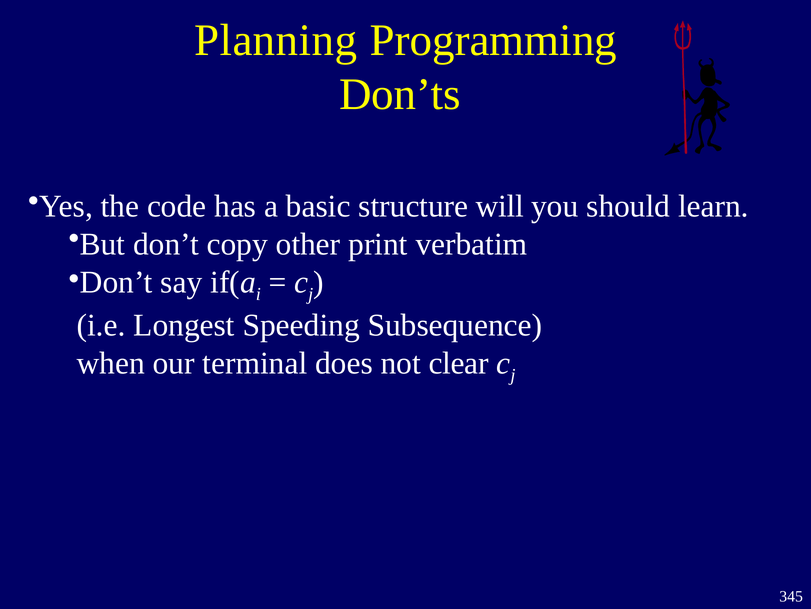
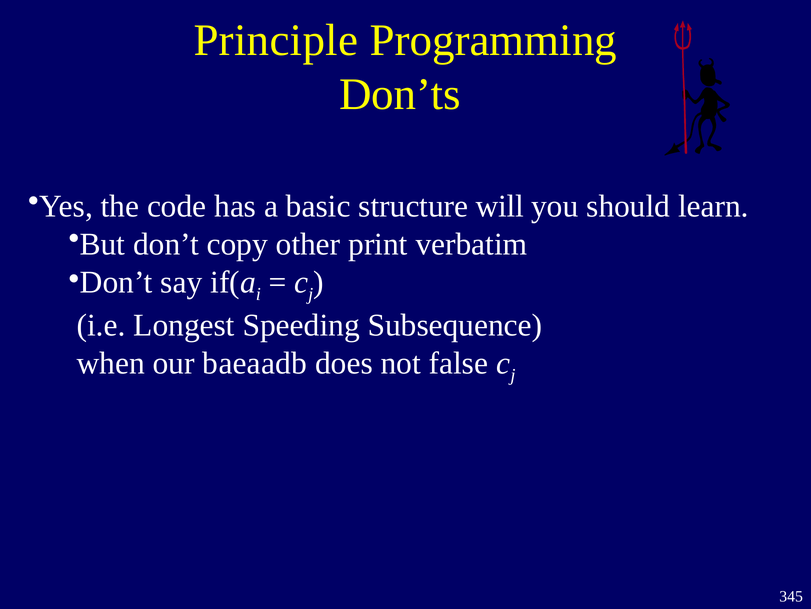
Planning: Planning -> Principle (276, 40)
terminal: terminal -> baeaadb (255, 363)
clear: clear -> false (458, 363)
